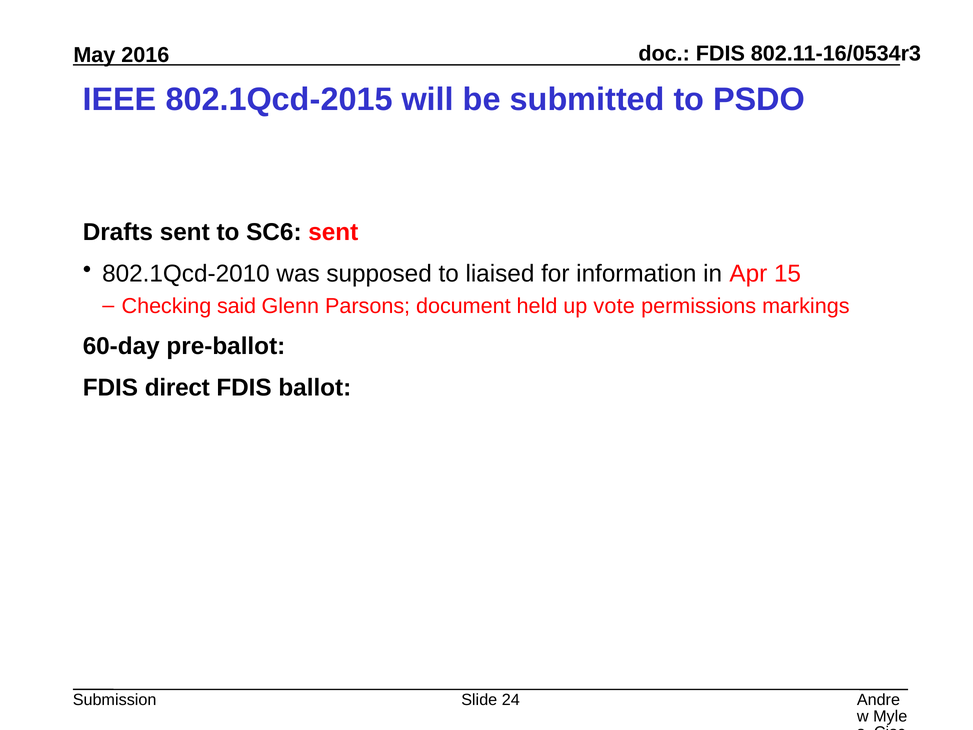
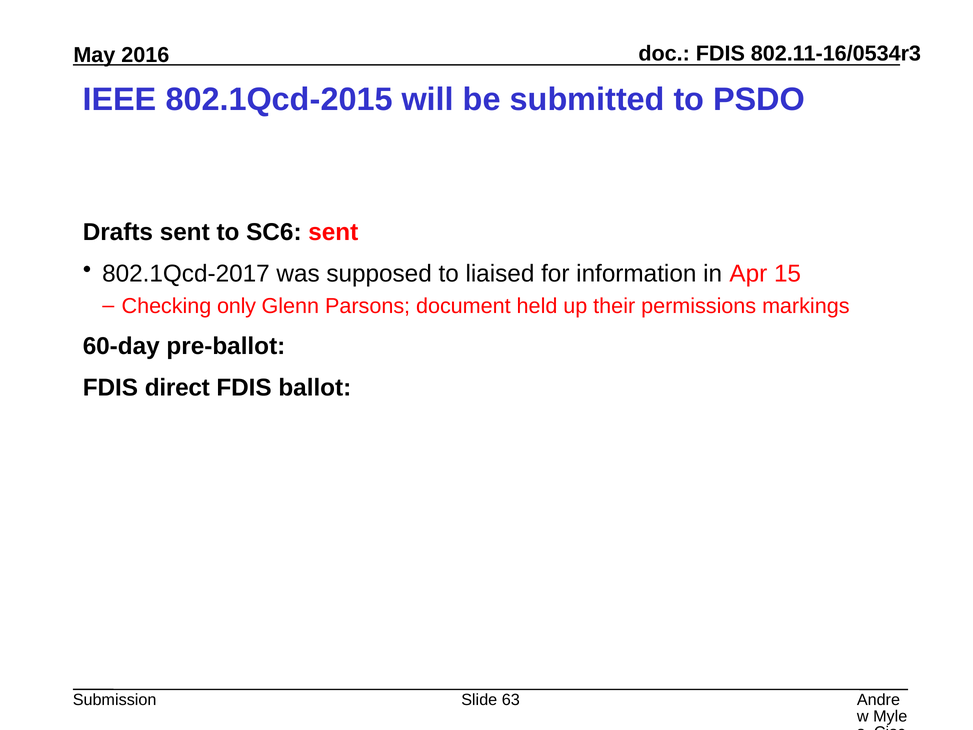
802.1Qcd-2010: 802.1Qcd-2010 -> 802.1Qcd-2017 (186, 273)
said: said -> only (237, 306)
vote: vote -> their (614, 306)
24: 24 -> 63 (511, 700)
